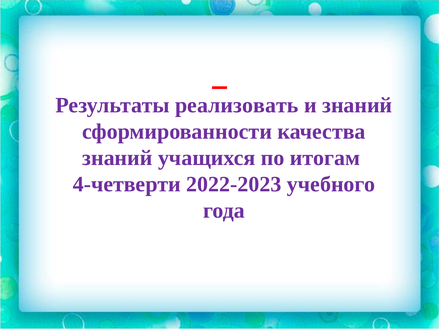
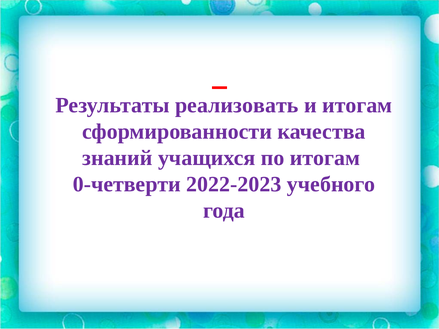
и знаний: знаний -> итогам (357, 105)
4-четверти: 4-четверти -> 0-четверти (127, 184)
